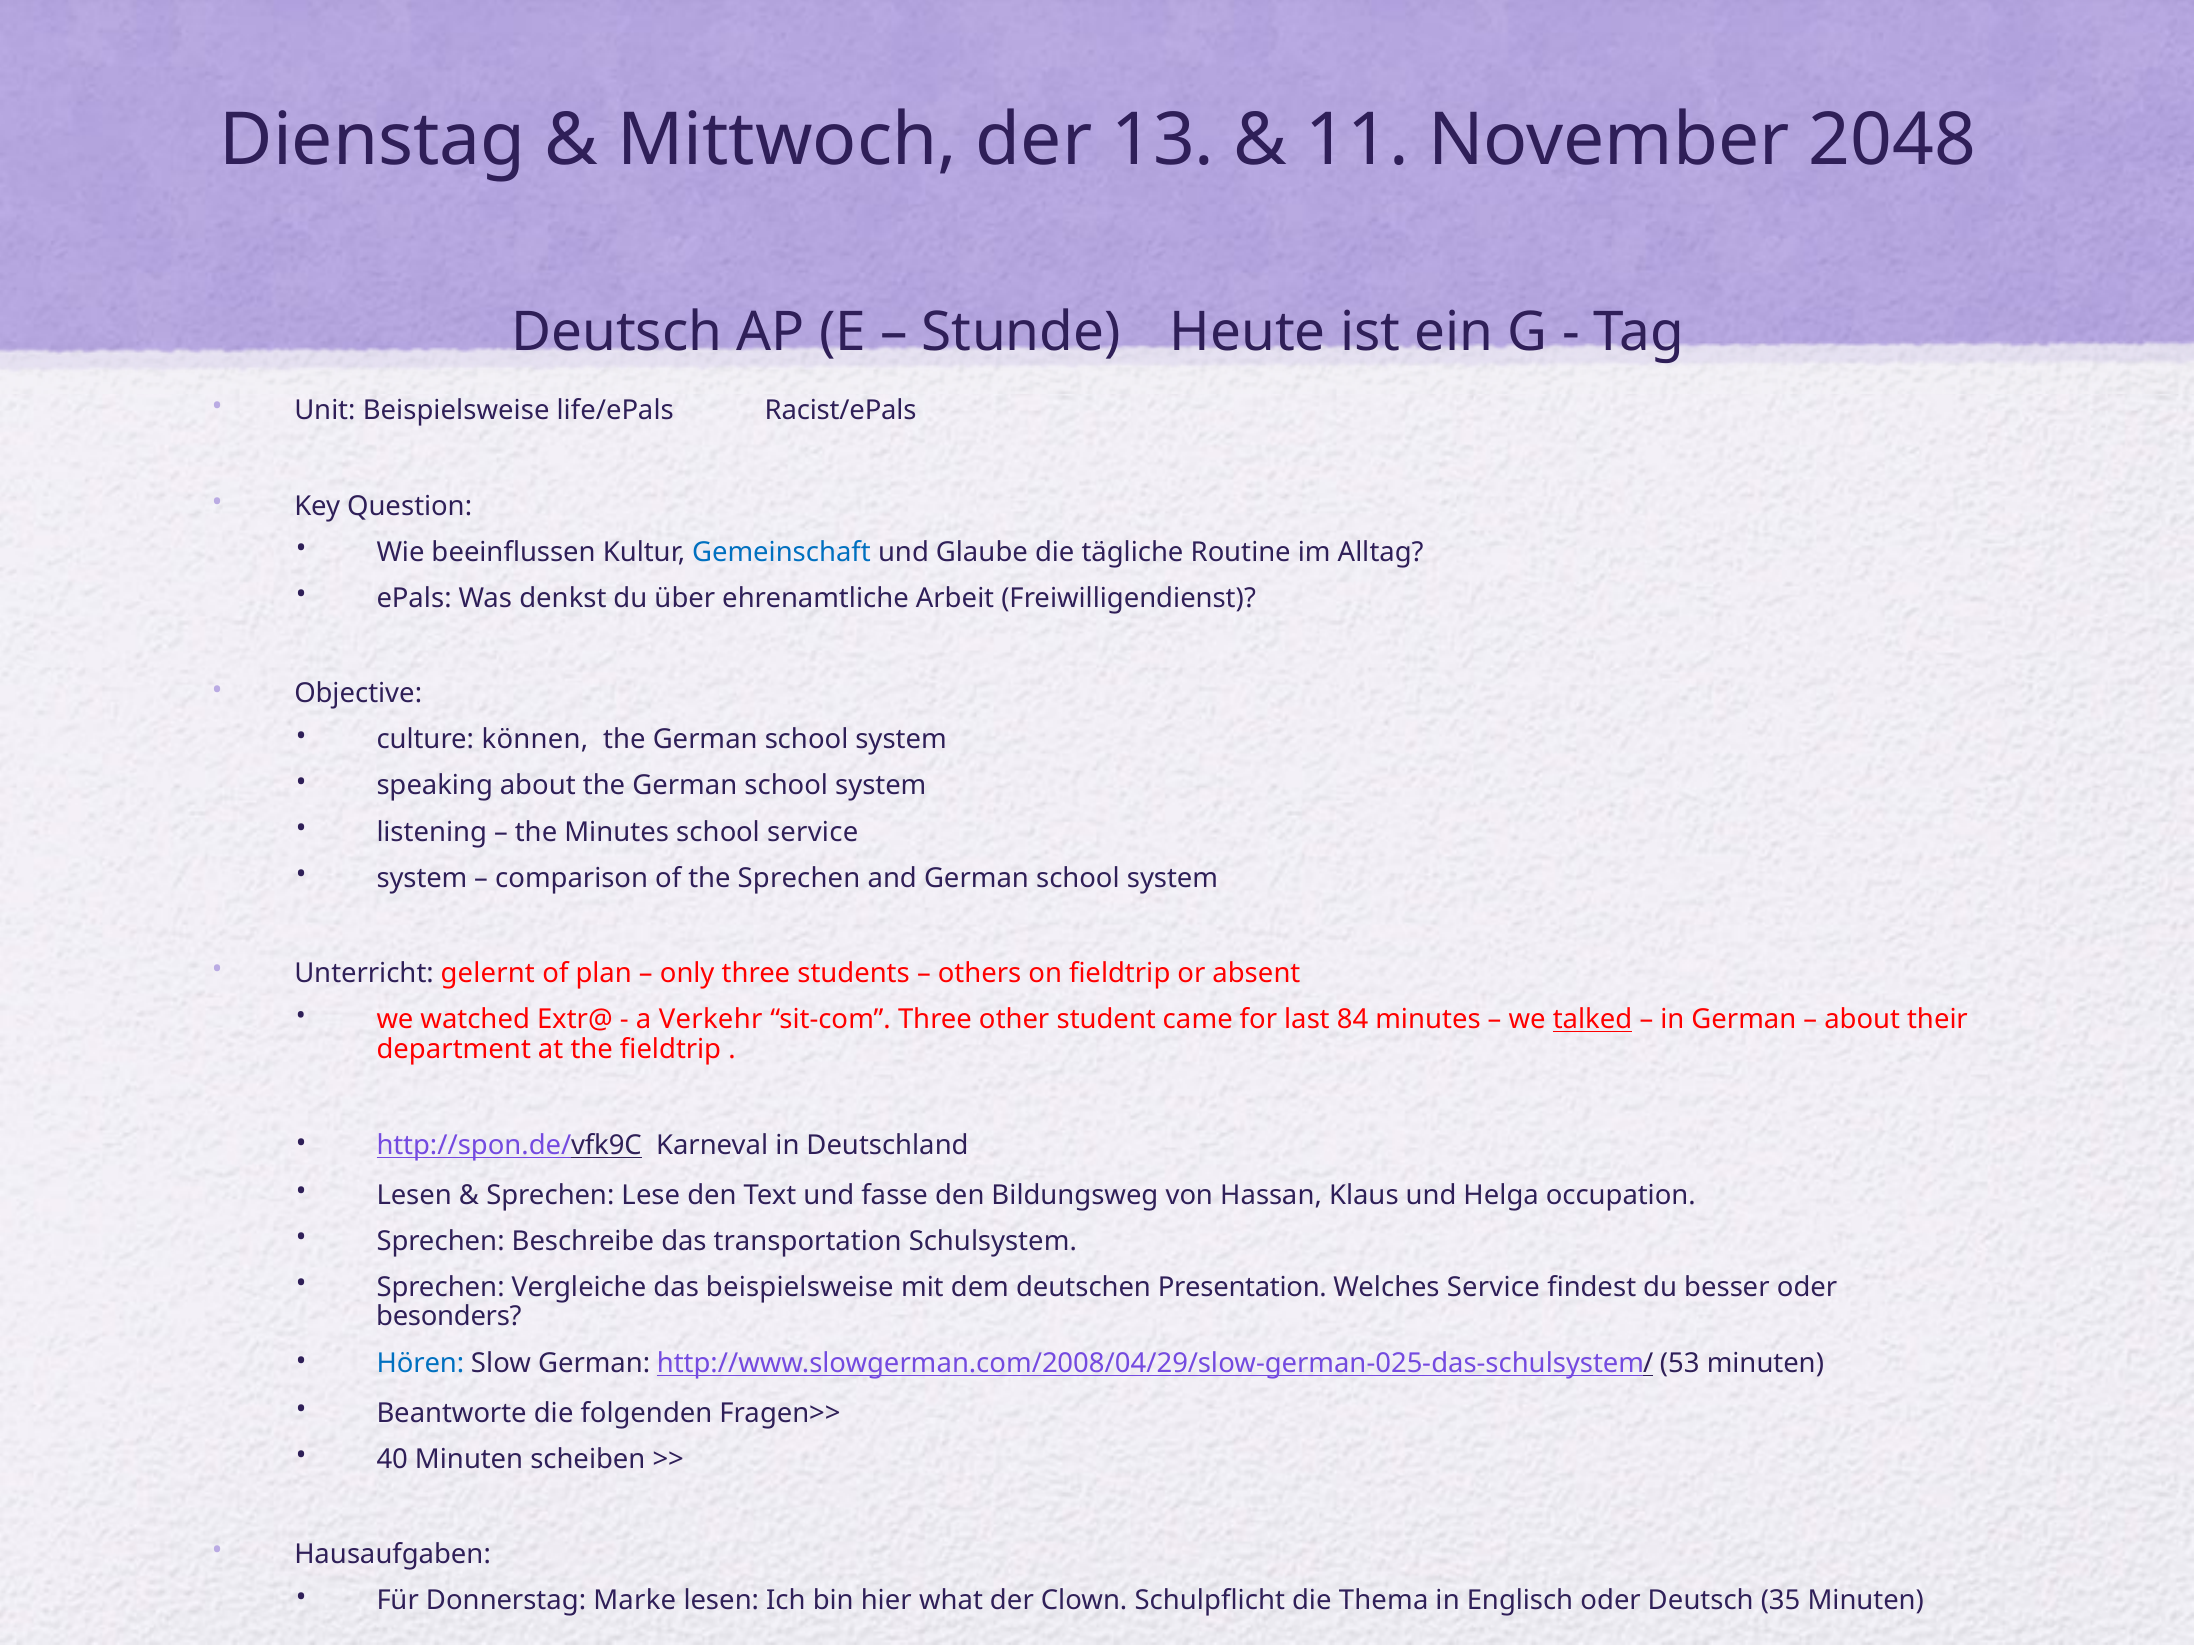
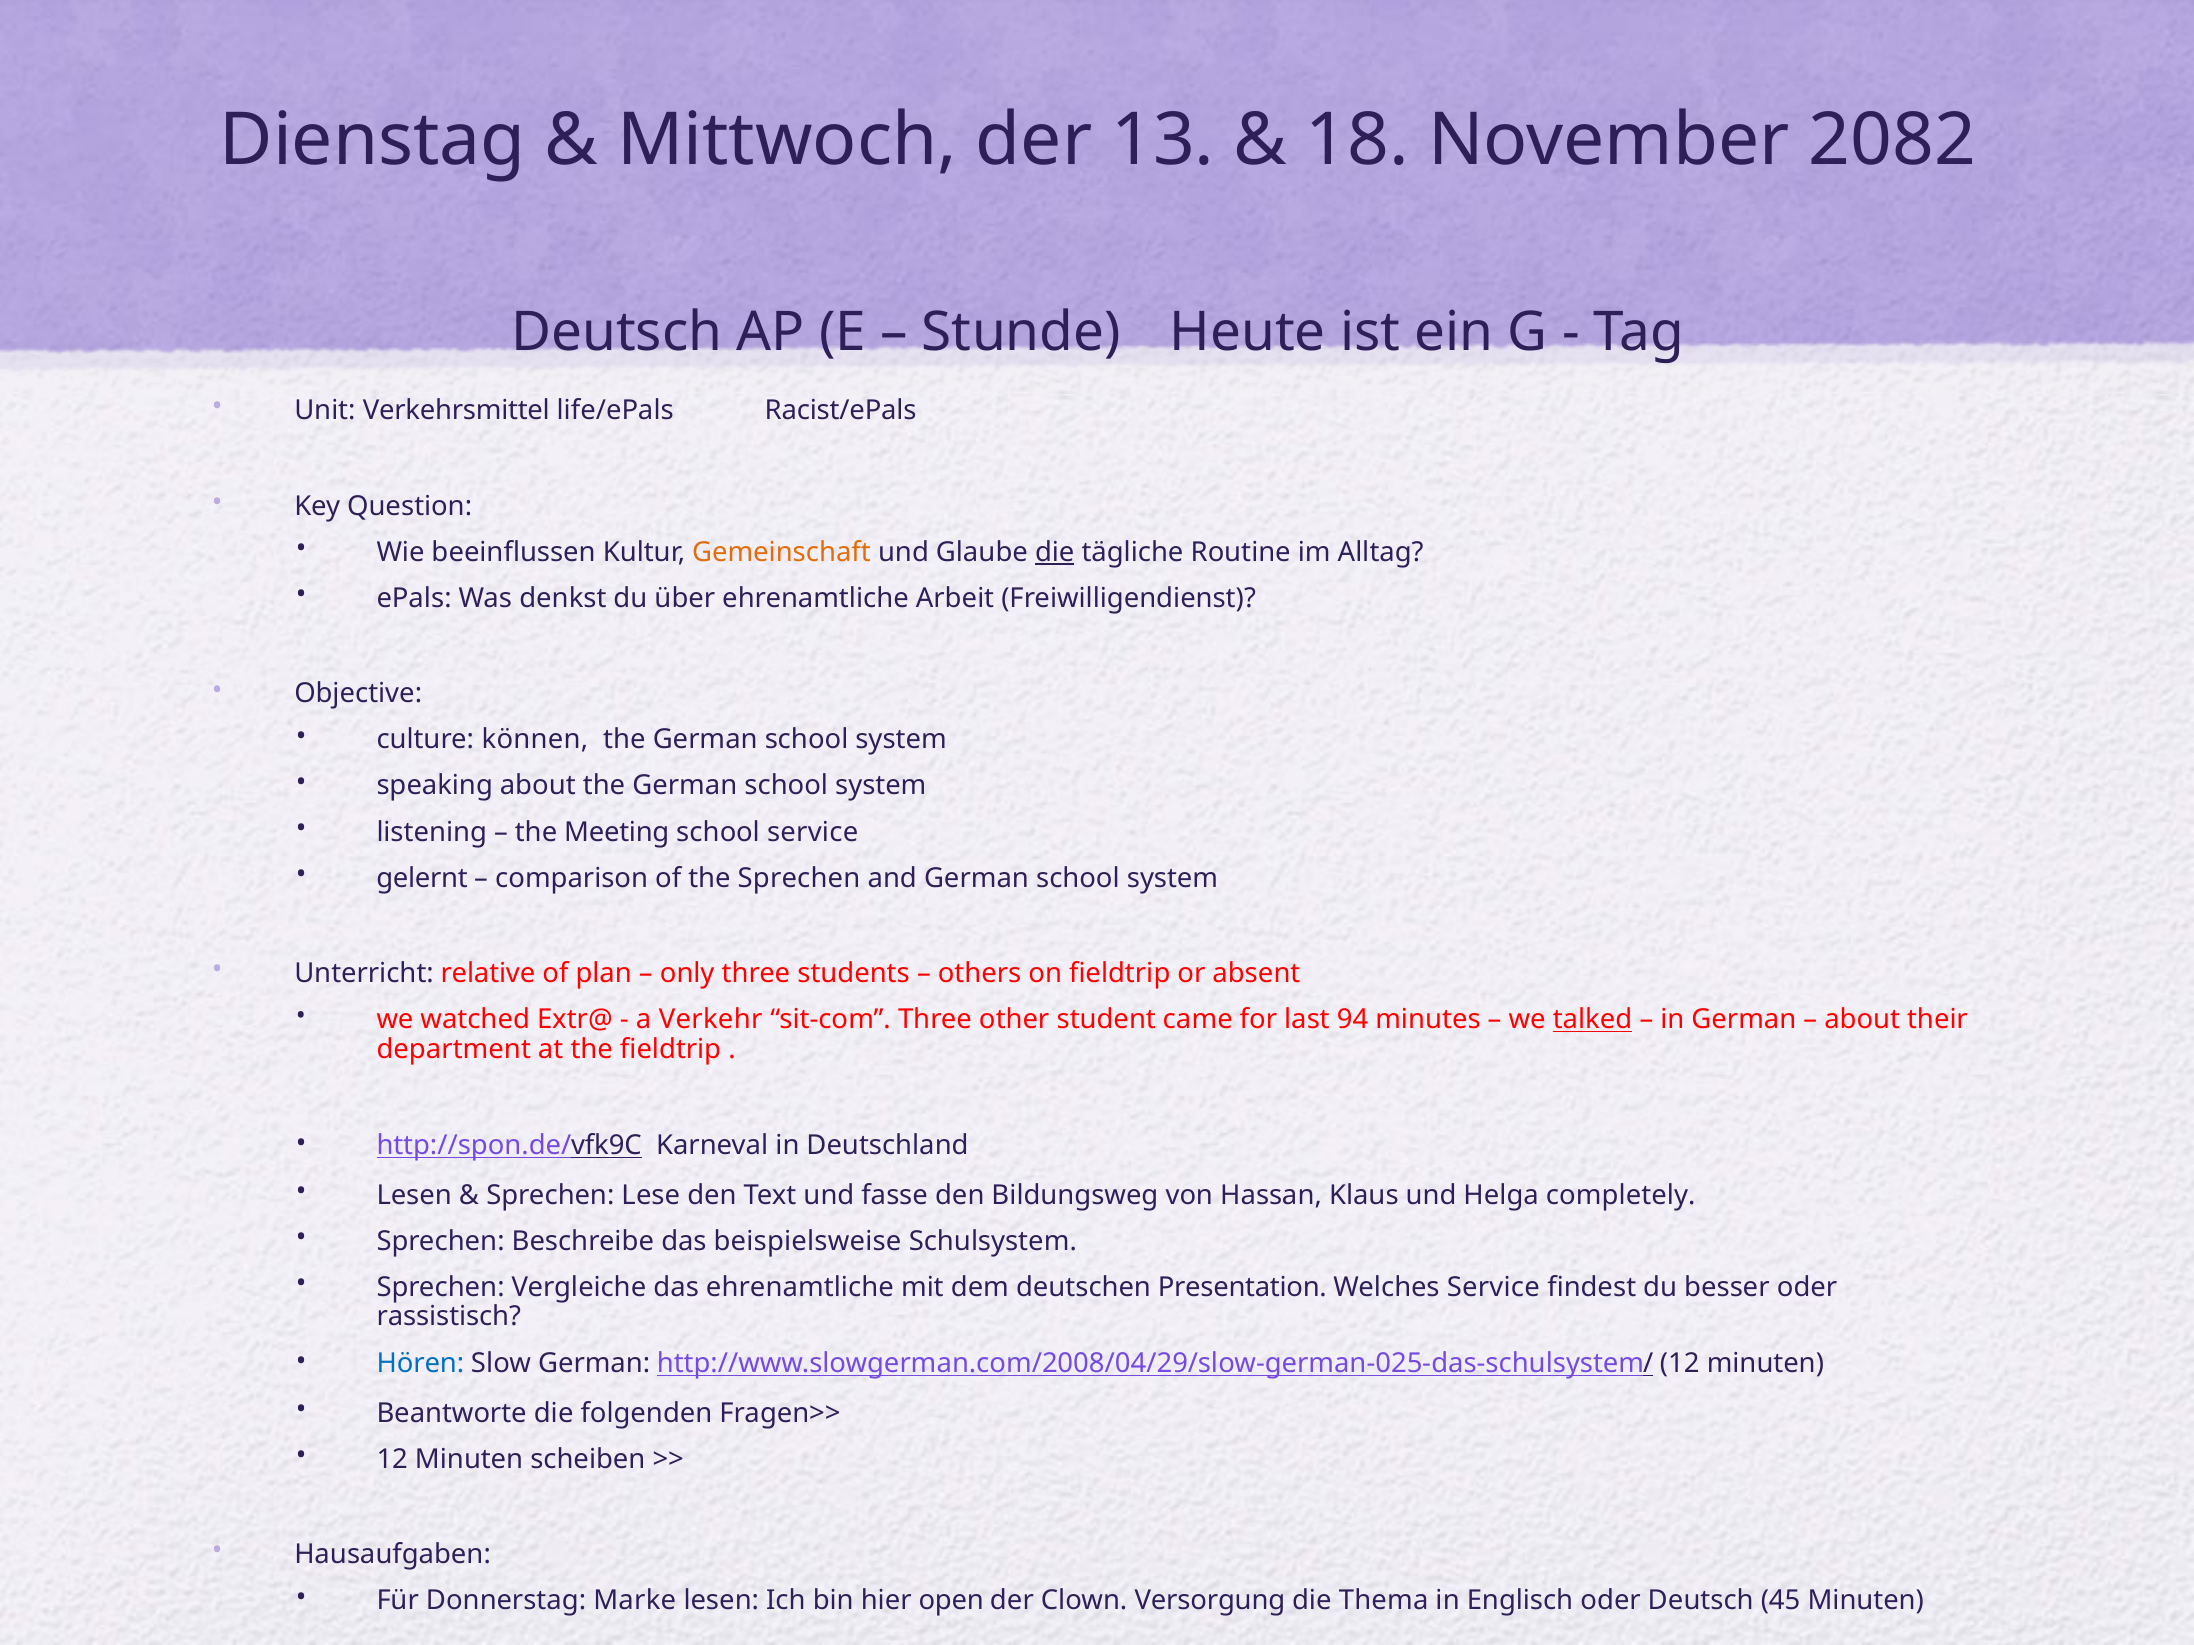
11: 11 -> 18 (1357, 140)
2048: 2048 -> 2082 (1892, 140)
Unit Beispielsweise: Beispielsweise -> Verkehrsmittel (456, 411)
Gemeinschaft colour: blue -> orange (781, 552)
die underline: none -> present (1055, 552)
the Minutes: Minutes -> Meeting (617, 832)
system: system -> gelernt (422, 878)
gelernt: gelernt -> relative (488, 974)
84: 84 -> 94 (1353, 1020)
occupation: occupation -> completely (1621, 1195)
transportation: transportation -> beispielsweise (808, 1241)
das beispielsweise: beispielsweise -> ehrenamtliche (800, 1288)
besonders: besonders -> rassistisch (449, 1317)
http://www.slowgerman.com/2008/04/29/slow-german-025-das-schulsystem/ 53: 53 -> 12 (1680, 1363)
40: 40 -> 12 (392, 1460)
what: what -> open (951, 1601)
Schulpflicht: Schulpflicht -> Versorgung (1210, 1601)
35: 35 -> 45 (1781, 1601)
